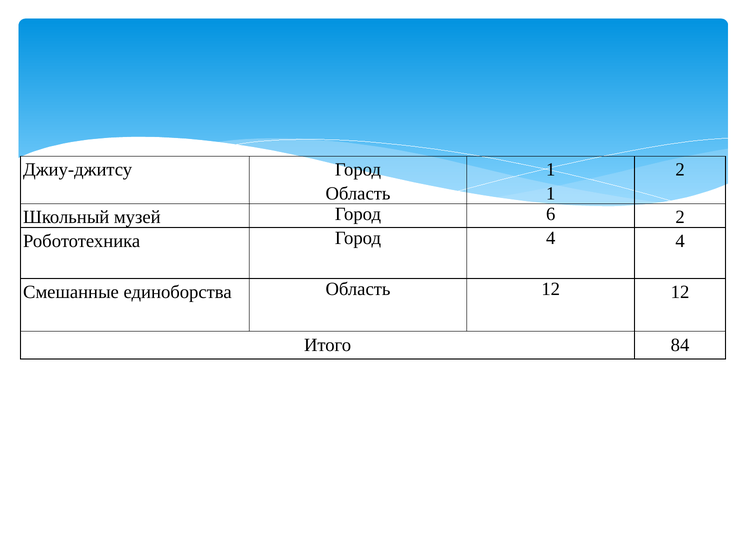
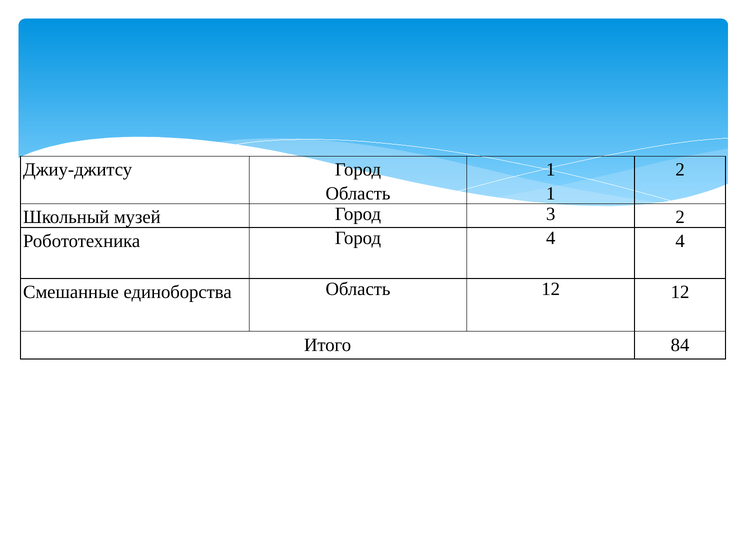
6: 6 -> 3 (551, 214)
